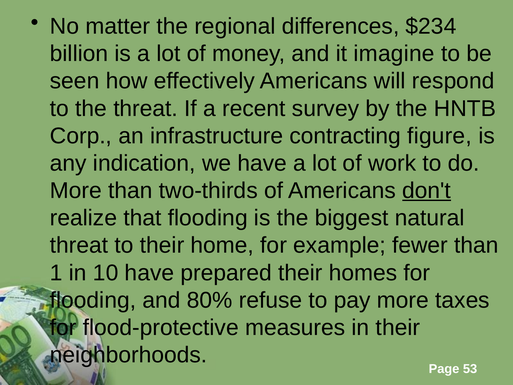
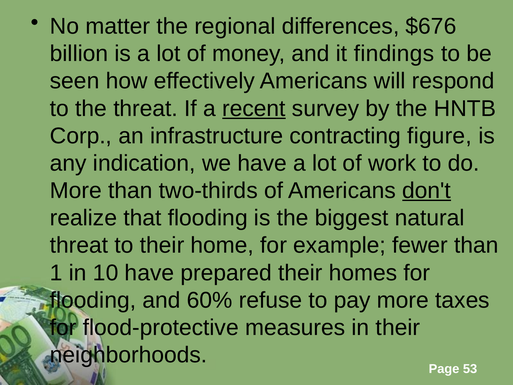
$234: $234 -> $676 (431, 26)
imagine: imagine -> findings (394, 54)
recent underline: none -> present (254, 108)
80%: 80% -> 60% (210, 300)
